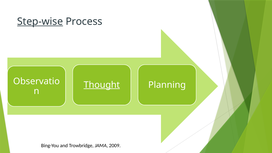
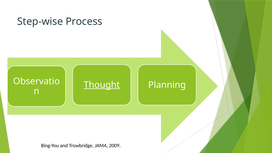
Step-wise underline: present -> none (40, 21)
